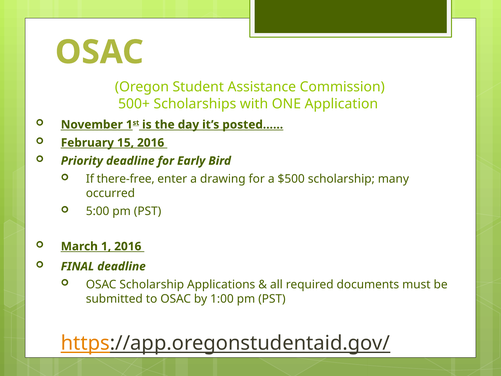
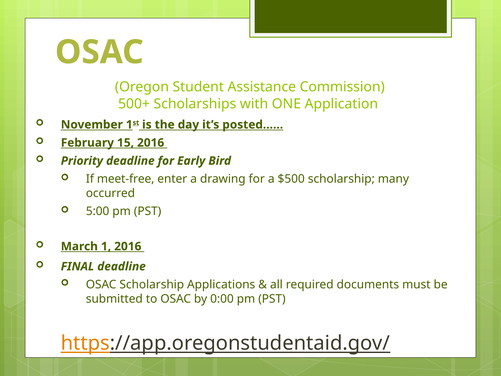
there-free: there-free -> meet-free (126, 179)
1:00: 1:00 -> 0:00 (222, 299)
